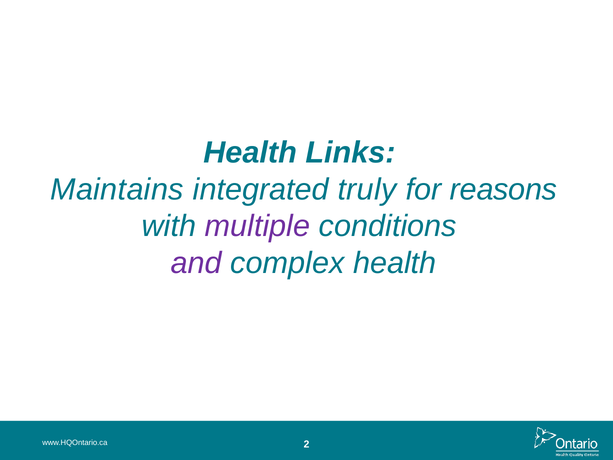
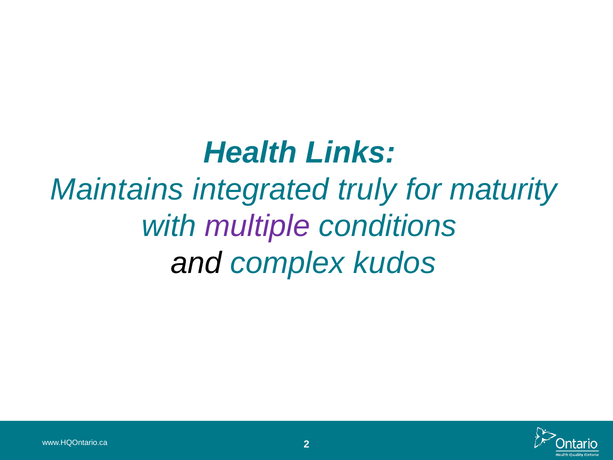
reasons: reasons -> maturity (504, 189)
and colour: purple -> black (196, 263)
complex health: health -> kudos (395, 263)
